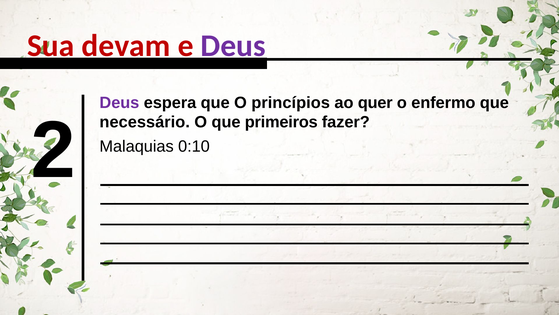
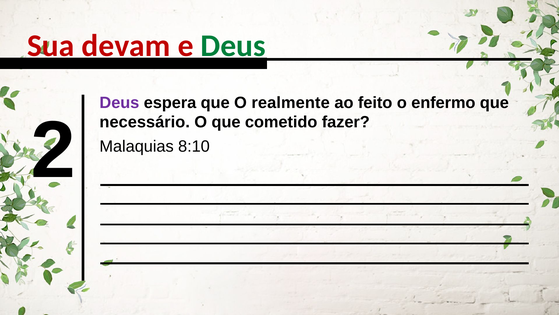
Deus colour: purple -> green (233, 46)
princípios: princípios -> realmente (291, 102)
quer: quer -> feito (375, 102)
primeiros: primeiros -> cometido (281, 122)
0:10: 0:10 -> 8:10 (194, 146)
